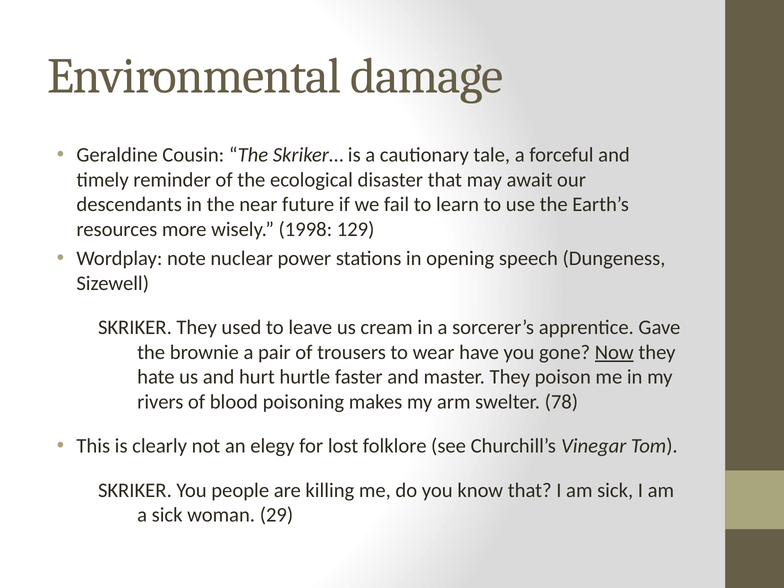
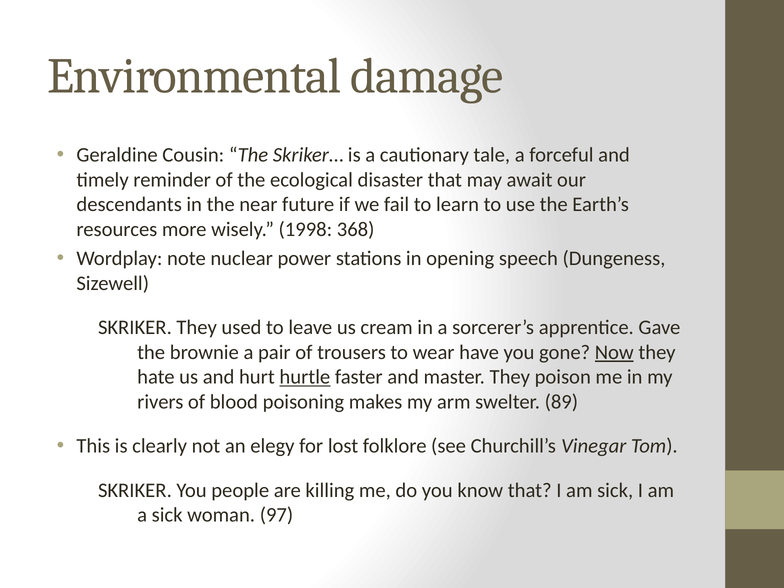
129: 129 -> 368 (356, 229)
hurtle underline: none -> present (305, 377)
78: 78 -> 89 (561, 402)
29: 29 -> 97 (276, 515)
